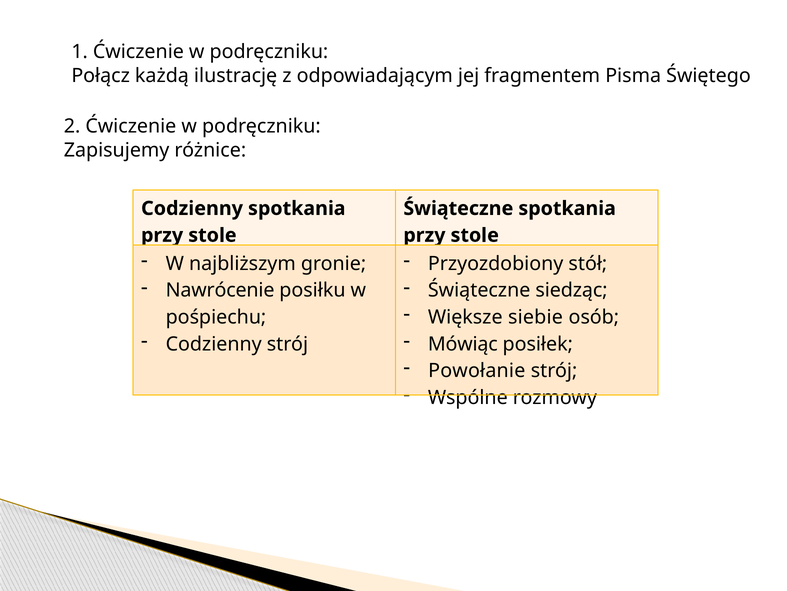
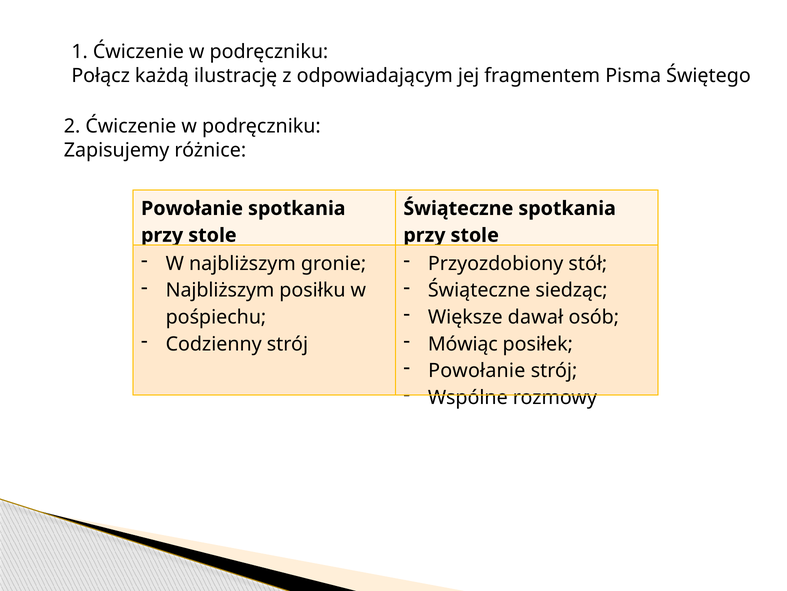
Codzienny: Codzienny -> Powołanie (192, 208)
Nawrócenie: Nawrócenie -> Najbliższym (220, 290)
siebie: siebie -> dawał (535, 317)
